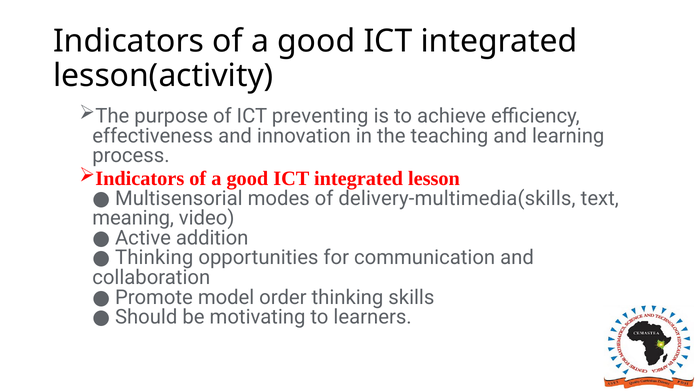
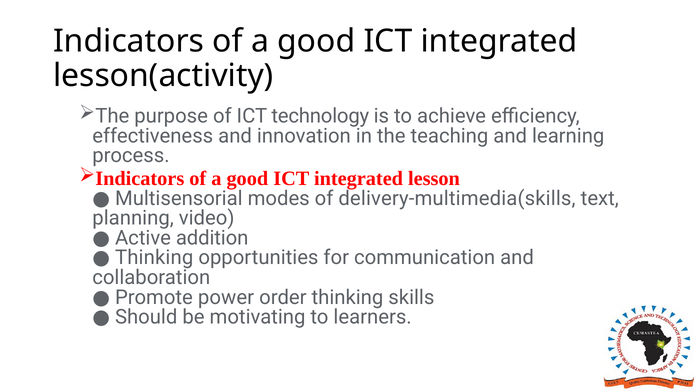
preventing: preventing -> technology (320, 116)
meaning: meaning -> planning (133, 218)
model: model -> power (226, 297)
